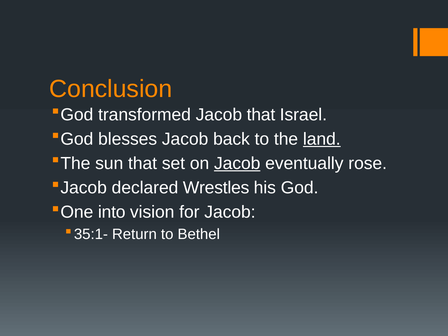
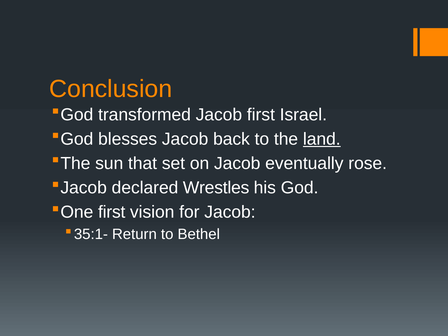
Jacob that: that -> first (261, 115)
Jacob underline: present -> none (237, 163)
into: into -> first (112, 212)
